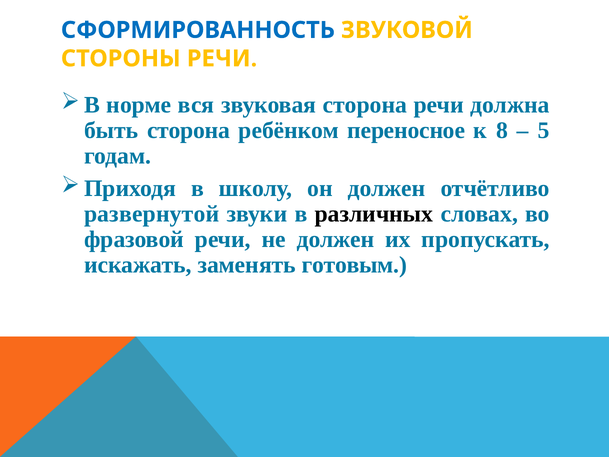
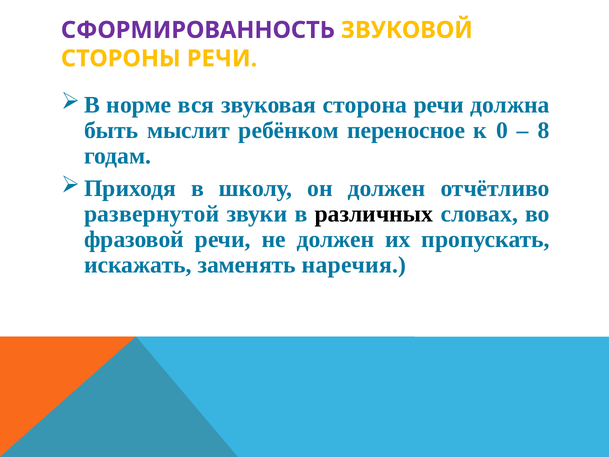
СФОРМИРОВАННОСТЬ colour: blue -> purple (198, 30)
быть сторона: сторона -> мыслит (189, 130)
8: 8 -> 0 (502, 130)
5: 5 -> 8 (544, 130)
готовым: готовым -> наречия (354, 265)
